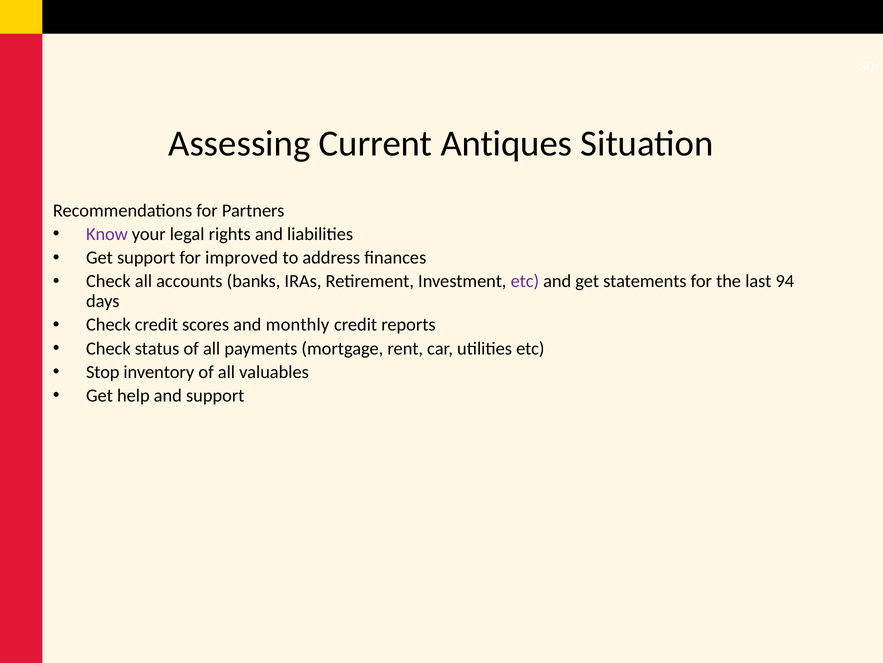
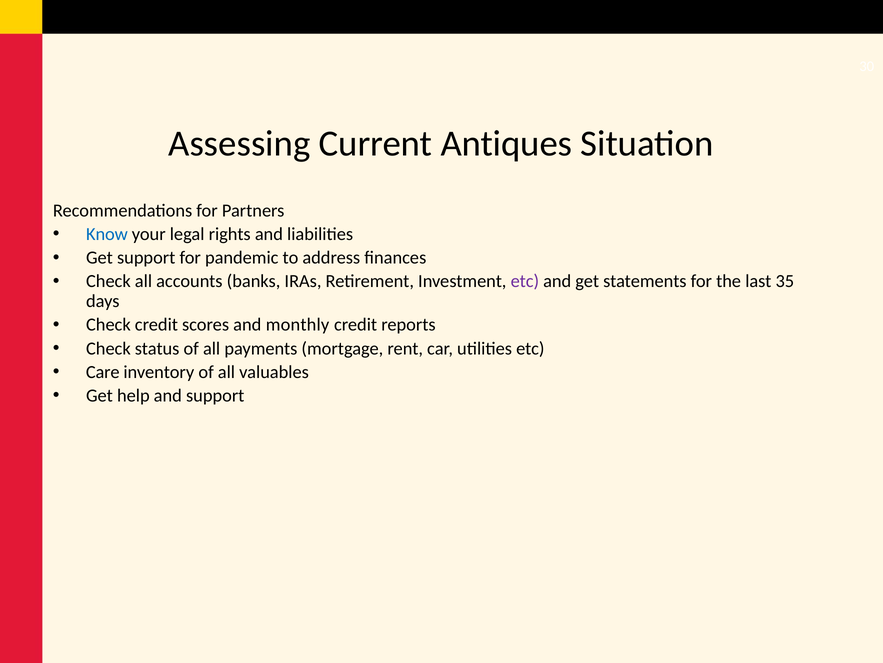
Know colour: purple -> blue (107, 234)
improved: improved -> pandemic (242, 257)
94: 94 -> 35 (785, 281)
Stop: Stop -> Care (103, 372)
